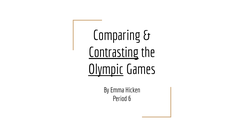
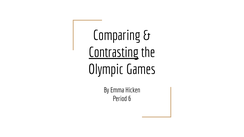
Olympic underline: present -> none (106, 70)
